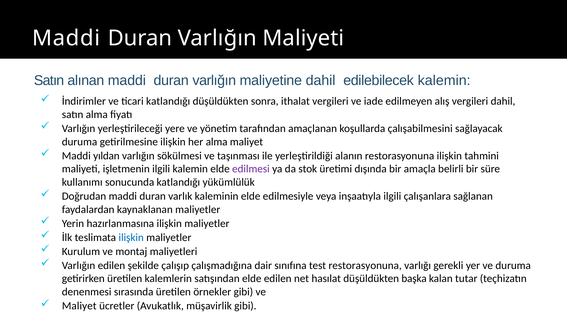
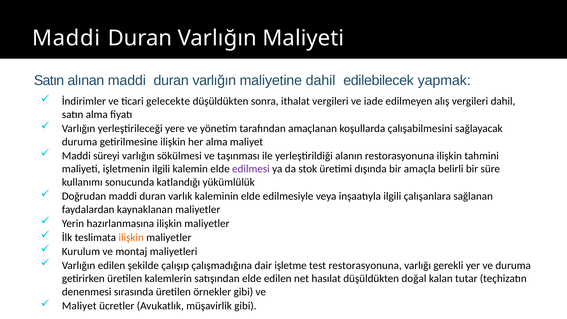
edilebilecek kalemin: kalemin -> yapmak (444, 80)
ticari katlandığı: katlandığı -> gelecekte (168, 101)
yıldan: yıldan -> süreyi (106, 156)
ilişkin colour: blue -> orange (131, 237)
sınıfına: sınıfına -> işletme (291, 265)
başka: başka -> doğal (414, 279)
